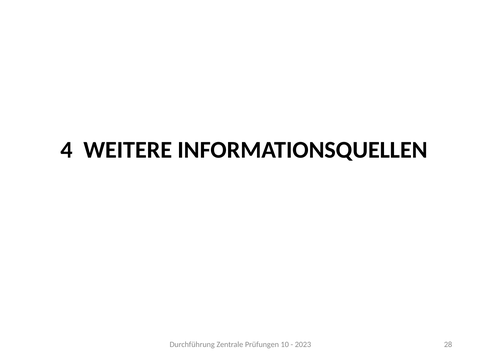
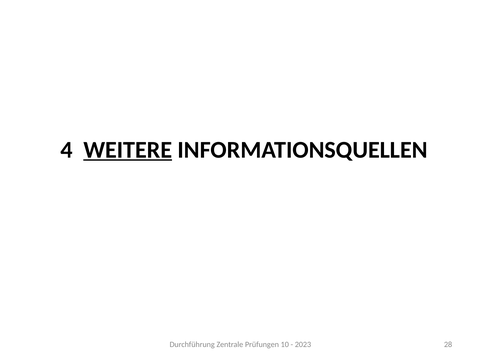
WEITERE underline: none -> present (128, 150)
